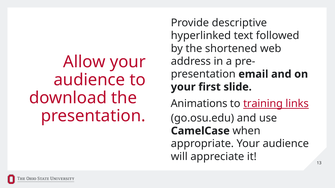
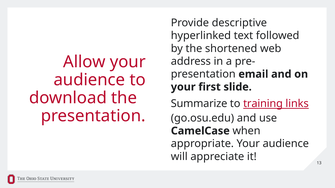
Animations: Animations -> Summarize (199, 104)
